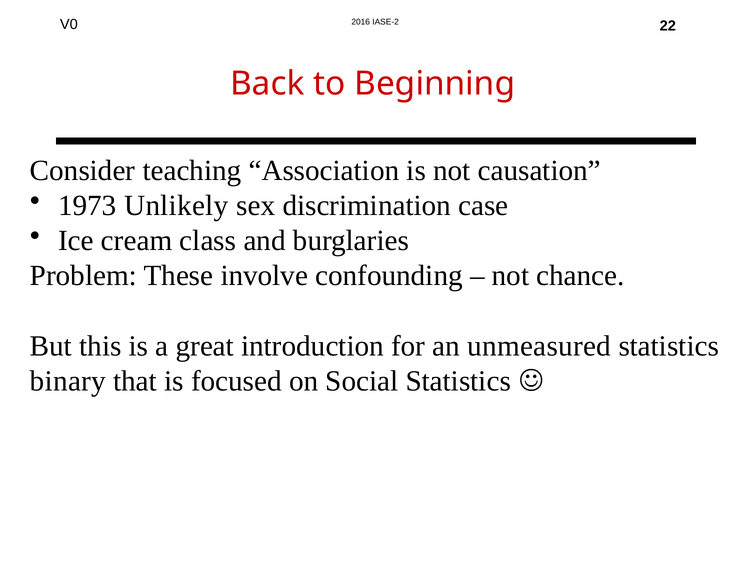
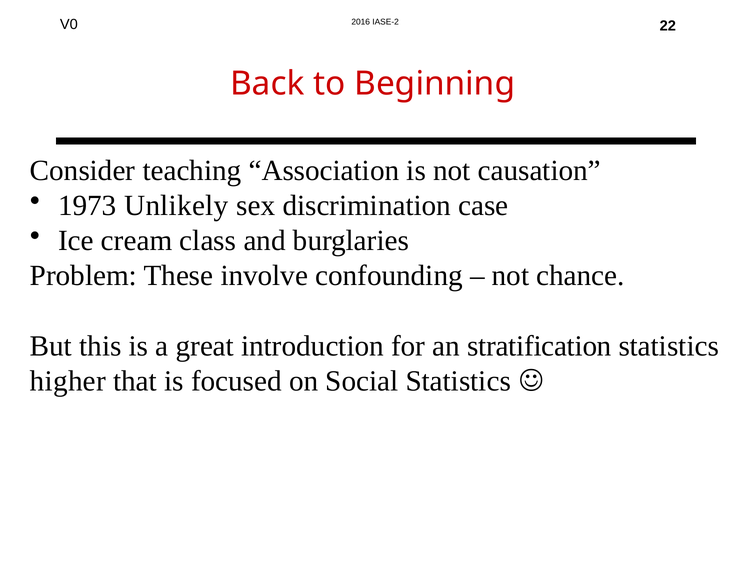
unmeasured: unmeasured -> stratification (539, 346)
binary: binary -> higher (68, 381)
